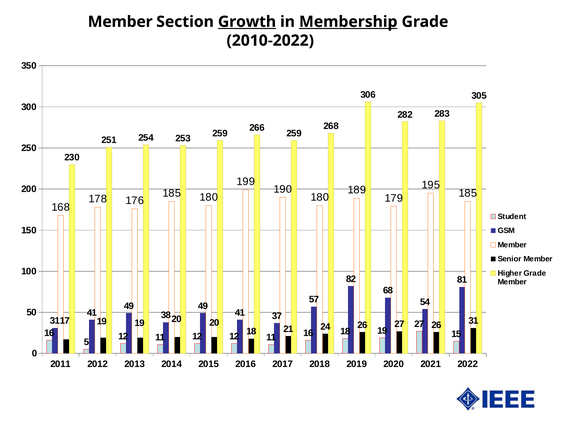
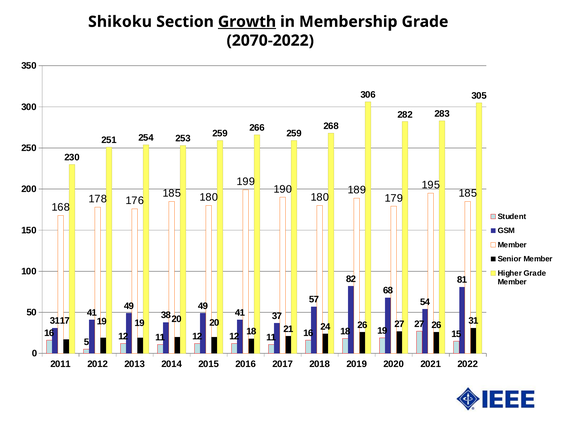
Member: Member -> Shikoku (120, 22)
Membership underline: present -> none (348, 22)
2010-2022: 2010-2022 -> 2070-2022 (270, 41)
